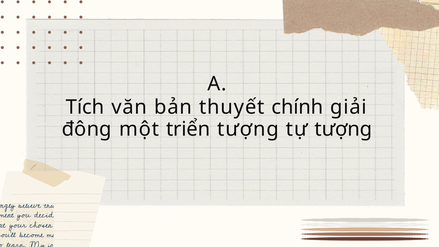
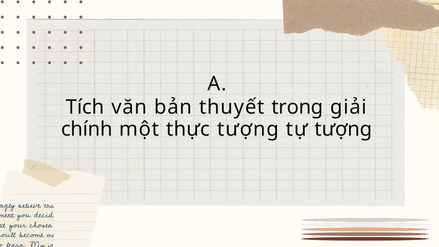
chính: chính -> trong (297, 107)
đông: đông -> chính (87, 129)
triển: triển -> thực (188, 129)
